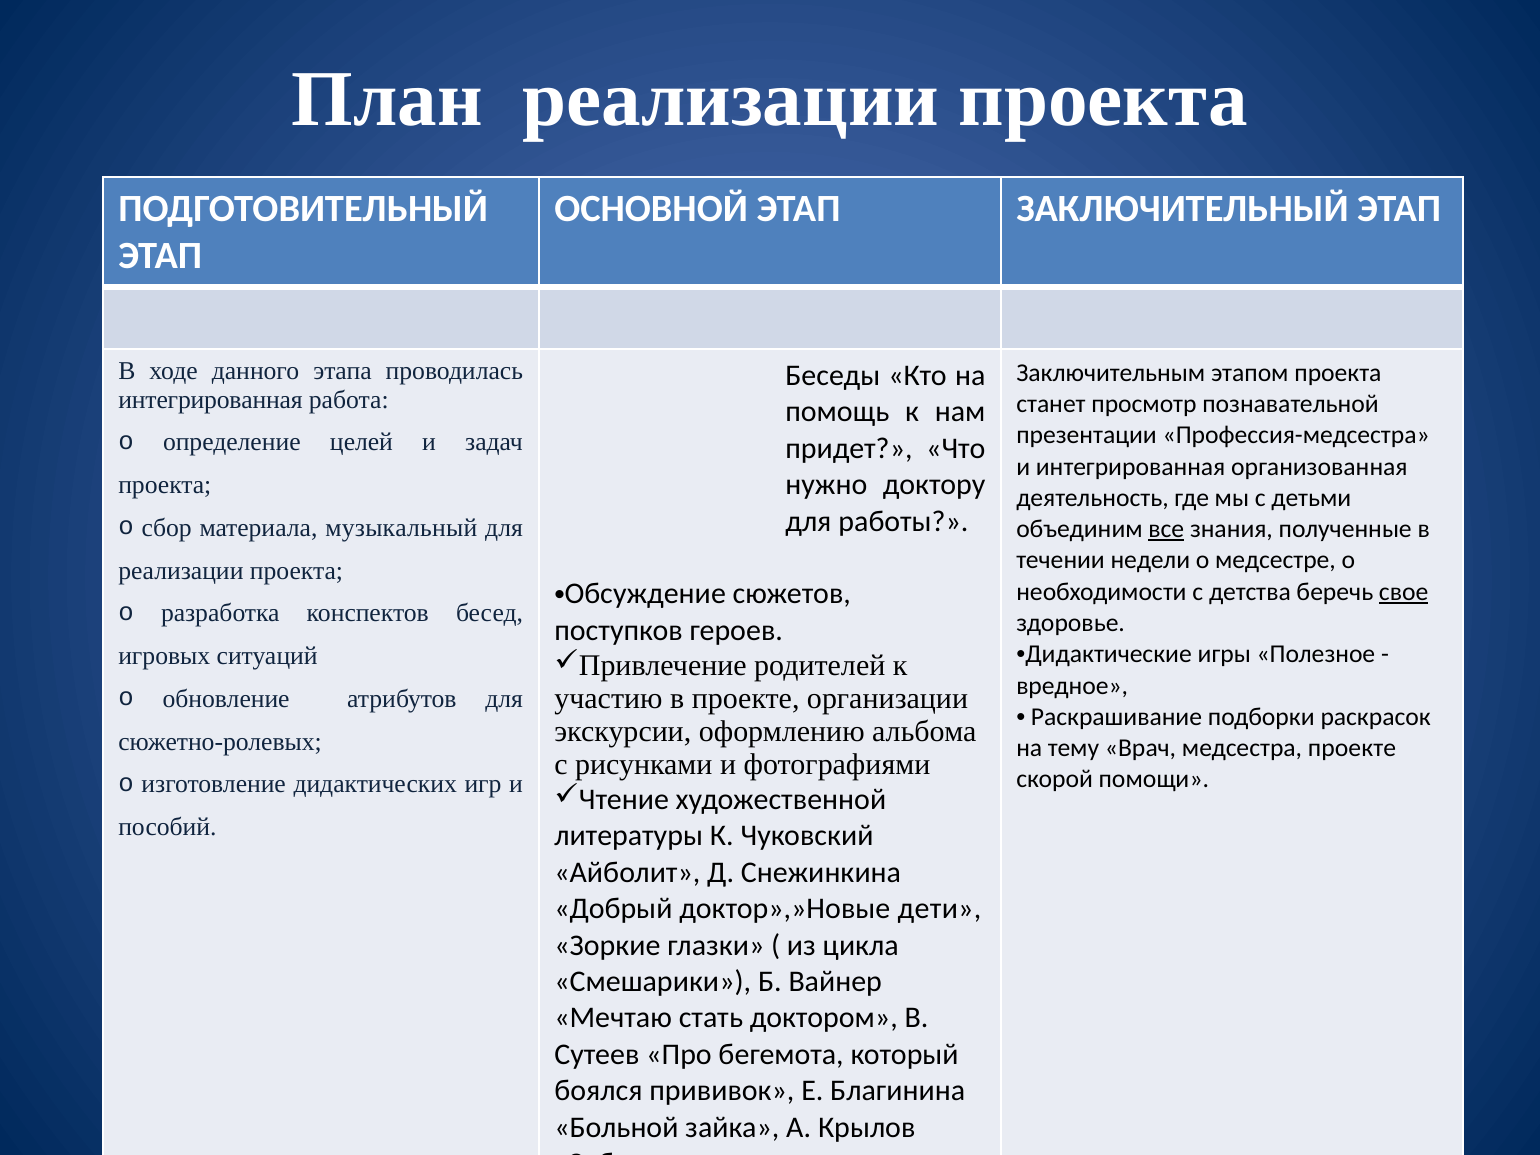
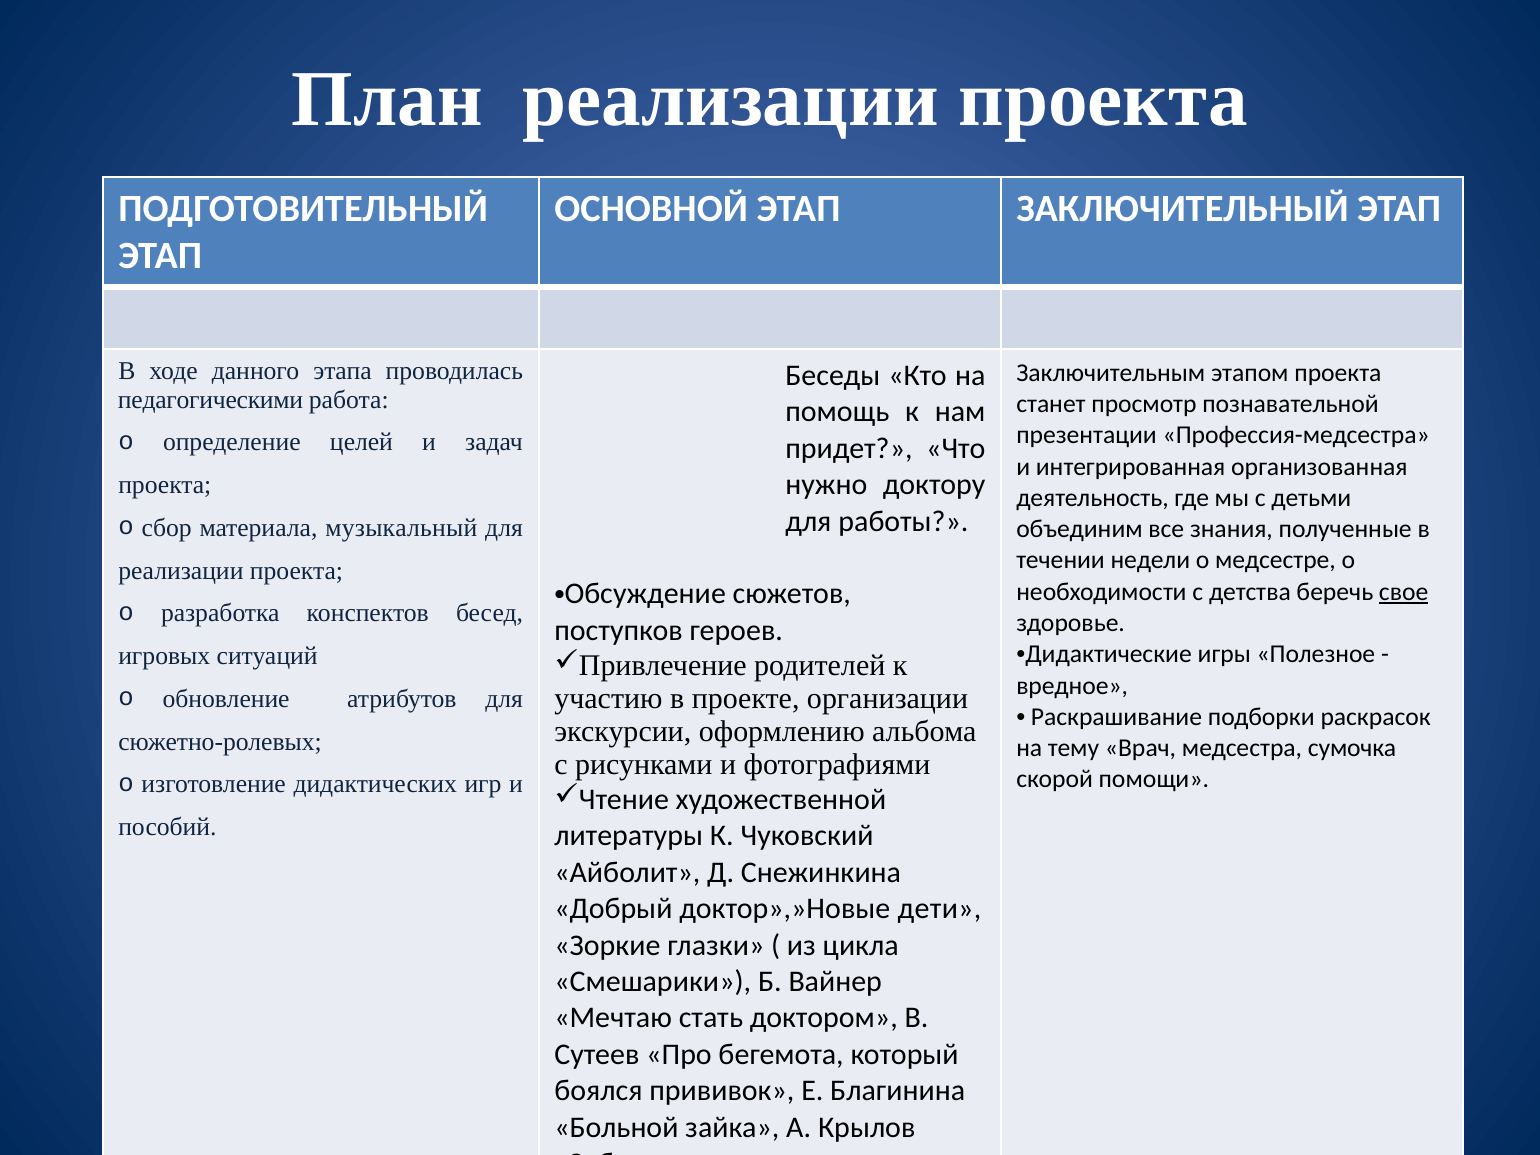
интегрированная: интегрированная -> педагогическими (211, 400)
все underline: present -> none (1166, 529)
медсестра проекте: проекте -> сумочка (1352, 748)
